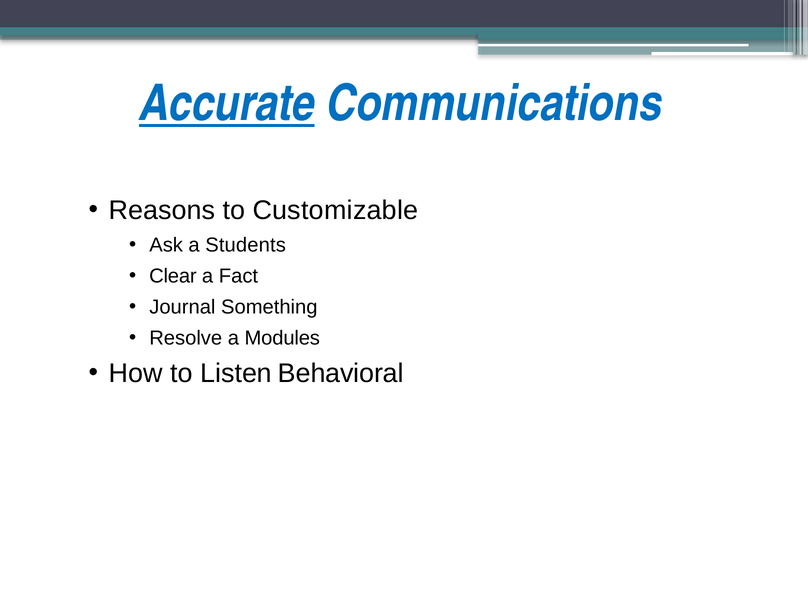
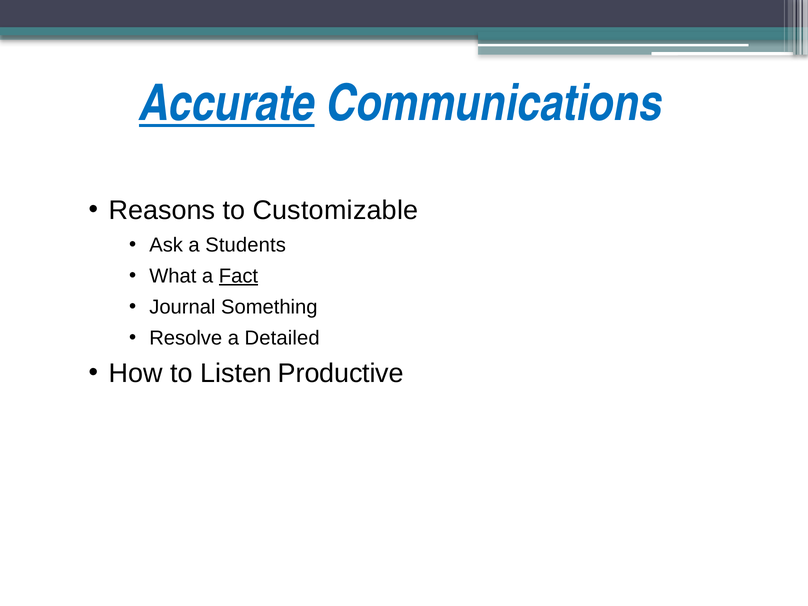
Clear: Clear -> What (173, 276)
Fact underline: none -> present (238, 276)
Modules: Modules -> Detailed (282, 338)
Behavioral: Behavioral -> Productive (341, 374)
